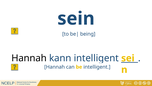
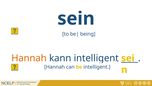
Hannah colour: black -> orange (29, 58)
